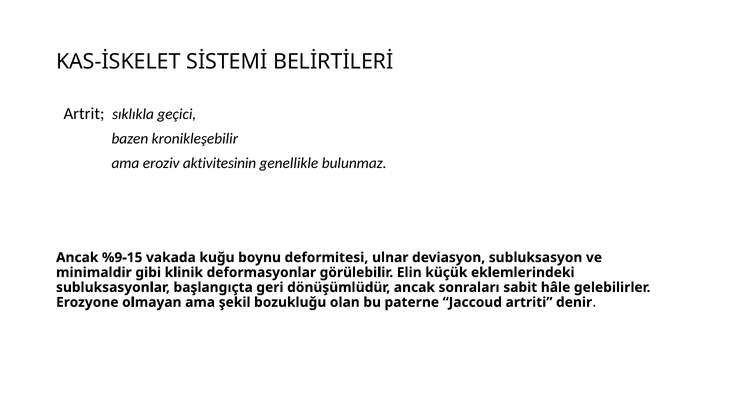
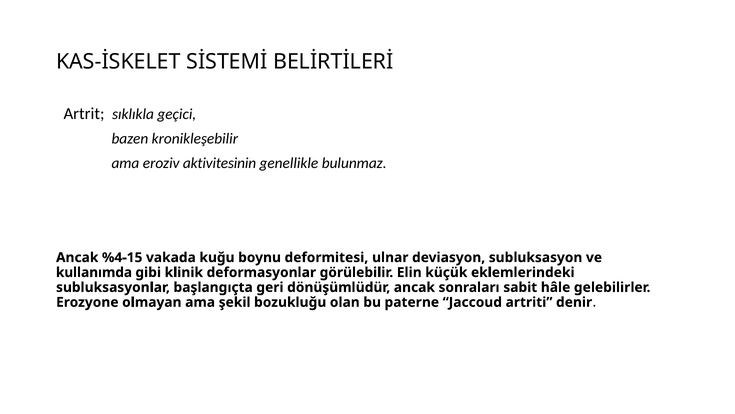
%9-15: %9-15 -> %4-15 (122, 257)
minimaldir: minimaldir -> kullanımda (94, 272)
